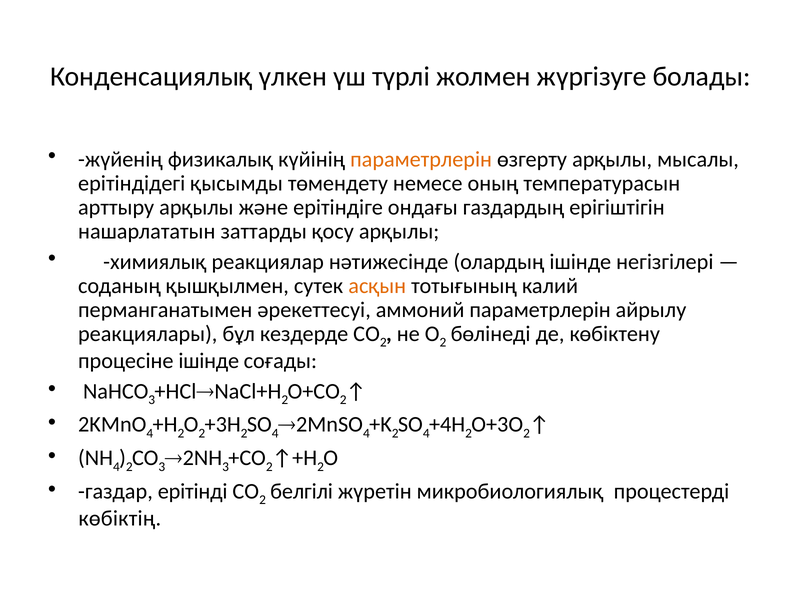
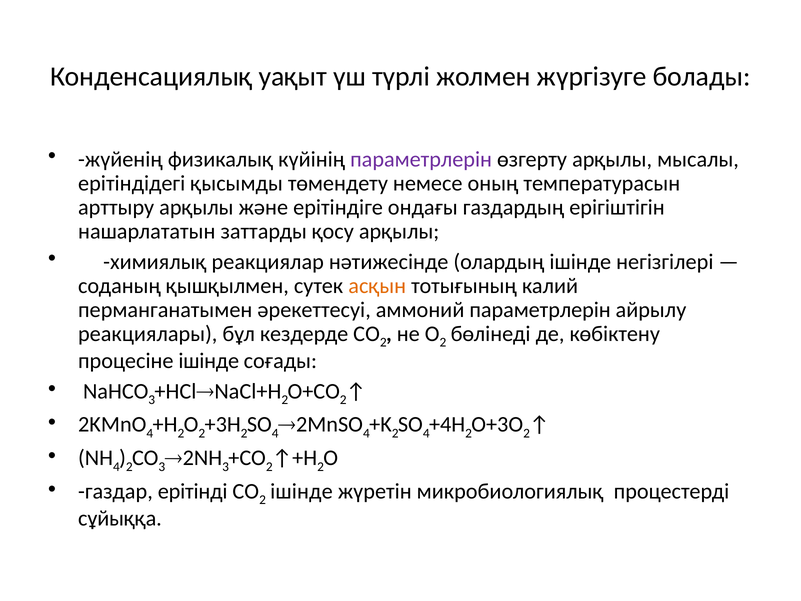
үлкен: үлкен -> уақыт (293, 77)
параметрлерiн colour: orange -> purple (421, 159)
белгілі: белгілі -> ішінде (301, 491)
көбіктің: көбіктің -> сұйыққа (120, 518)
